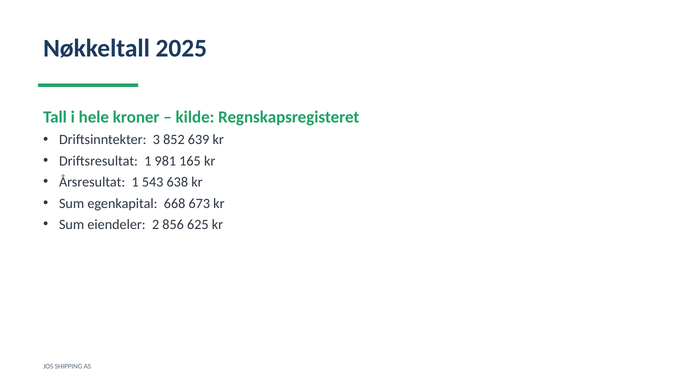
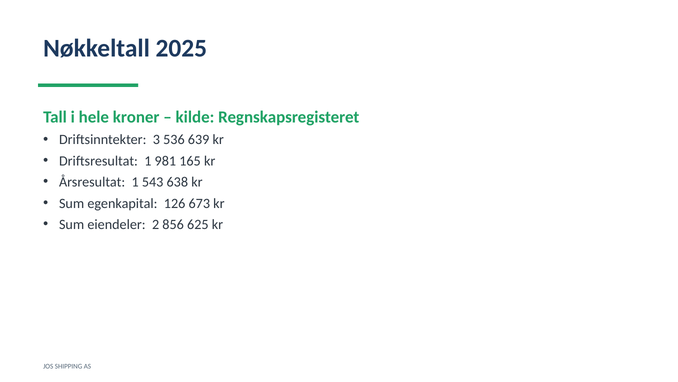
852: 852 -> 536 (174, 139)
668: 668 -> 126 (175, 203)
